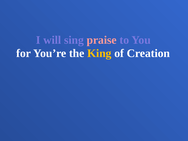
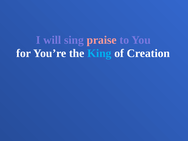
King colour: yellow -> light blue (99, 53)
